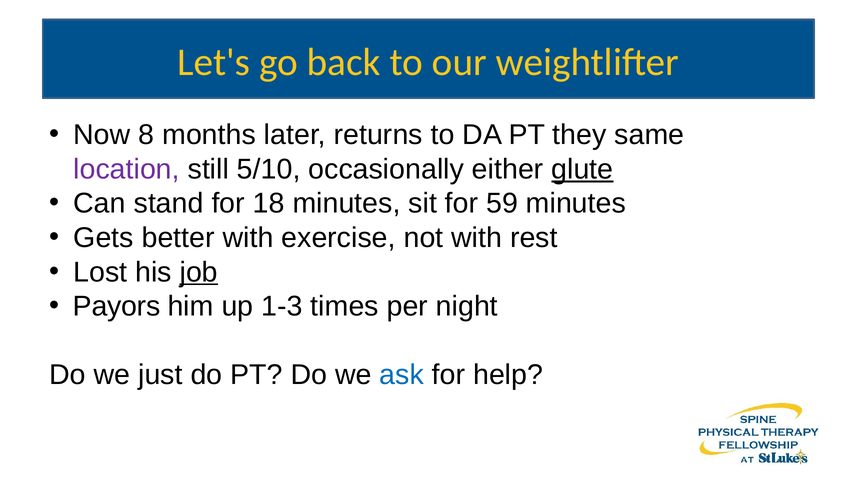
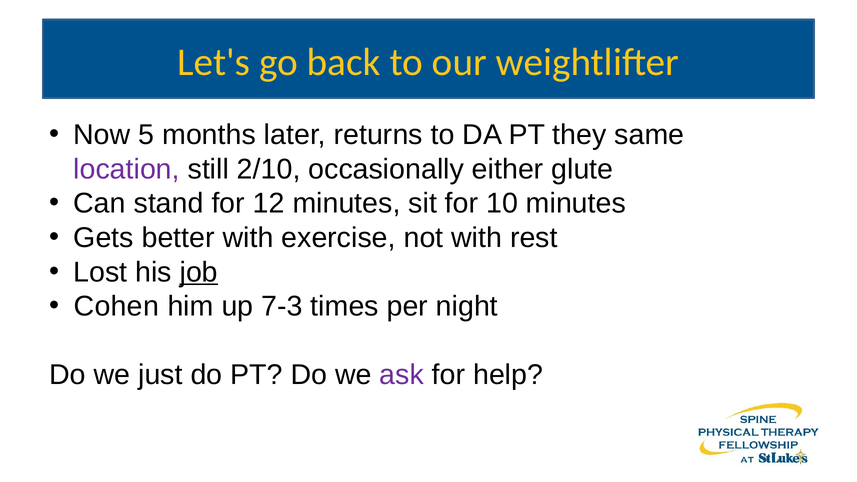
8: 8 -> 5 (146, 135)
5/10: 5/10 -> 2/10 (269, 169)
glute underline: present -> none (582, 169)
18: 18 -> 12 (269, 203)
59: 59 -> 10 (502, 203)
Payors: Payors -> Cohen (116, 306)
1-3: 1-3 -> 7-3 (282, 306)
ask colour: blue -> purple (402, 375)
